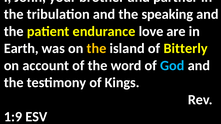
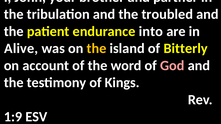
speaking: speaking -> troubled (167, 14)
love: love -> into (151, 31)
Earth: Earth -> Alive (21, 49)
God colour: light blue -> pink (172, 66)
